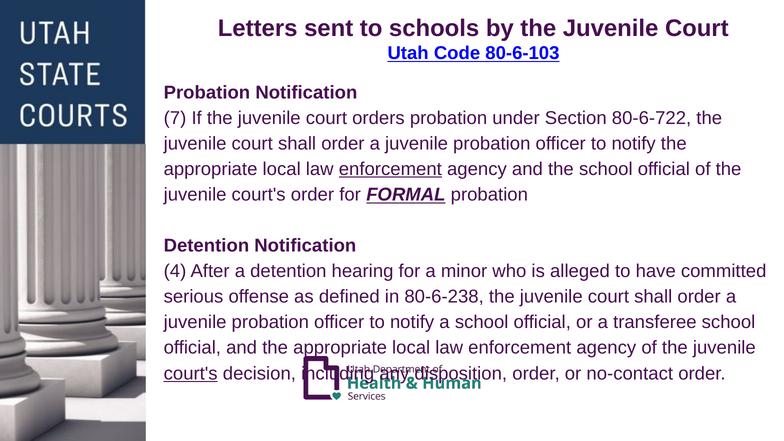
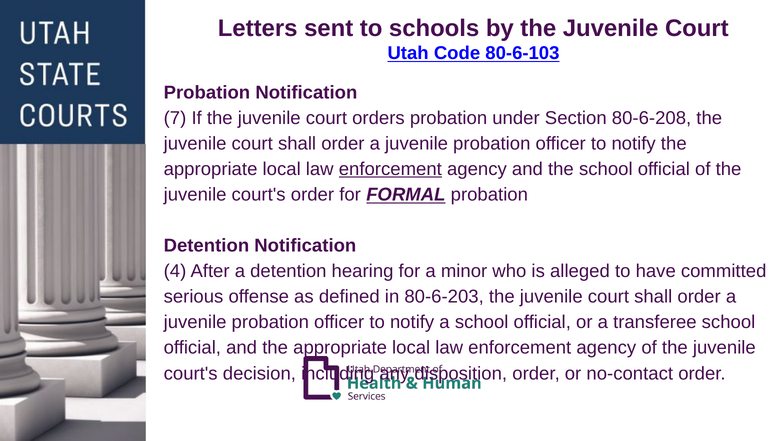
80-6-722: 80-6-722 -> 80-6-208 (652, 118)
80-6-238: 80-6-238 -> 80-6-203 (444, 297)
court's underline: present -> none (191, 373)
